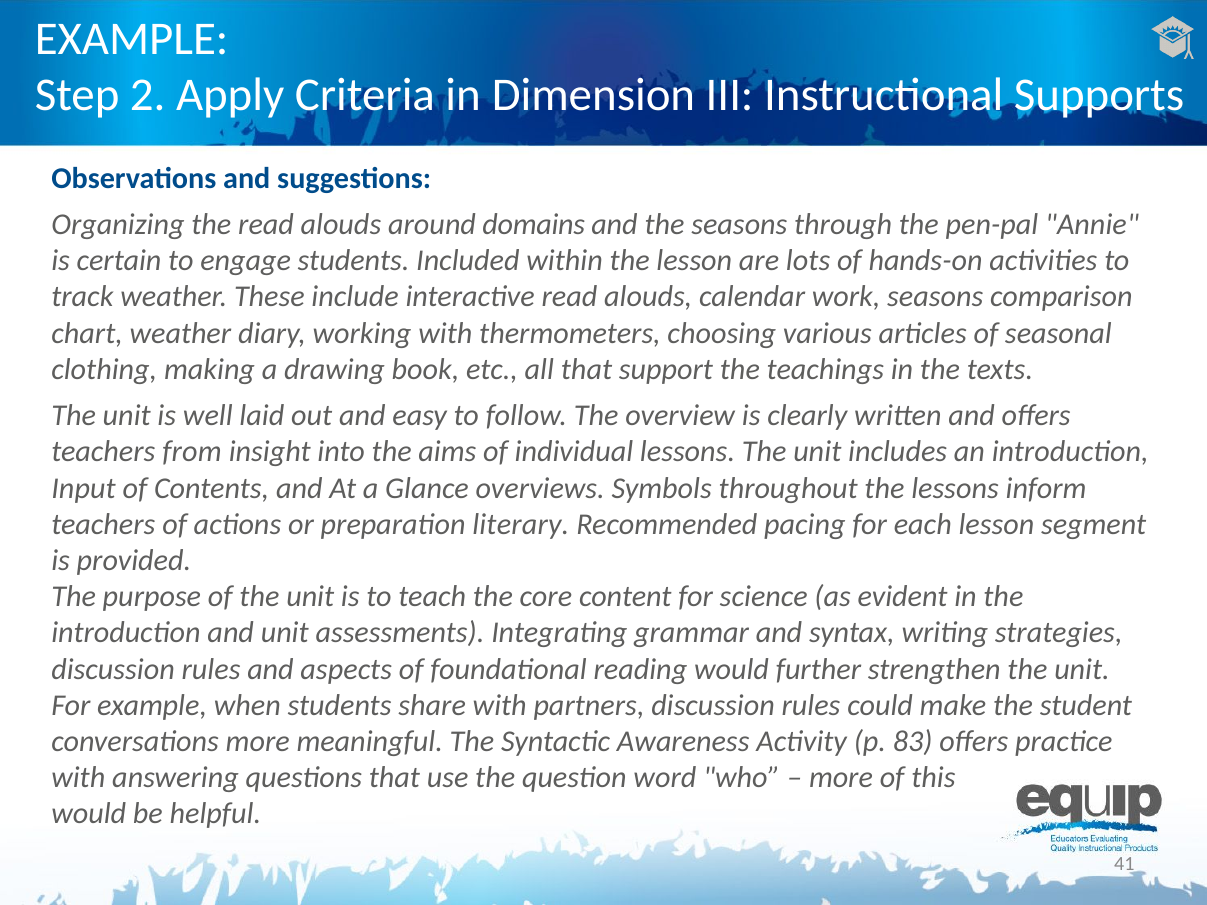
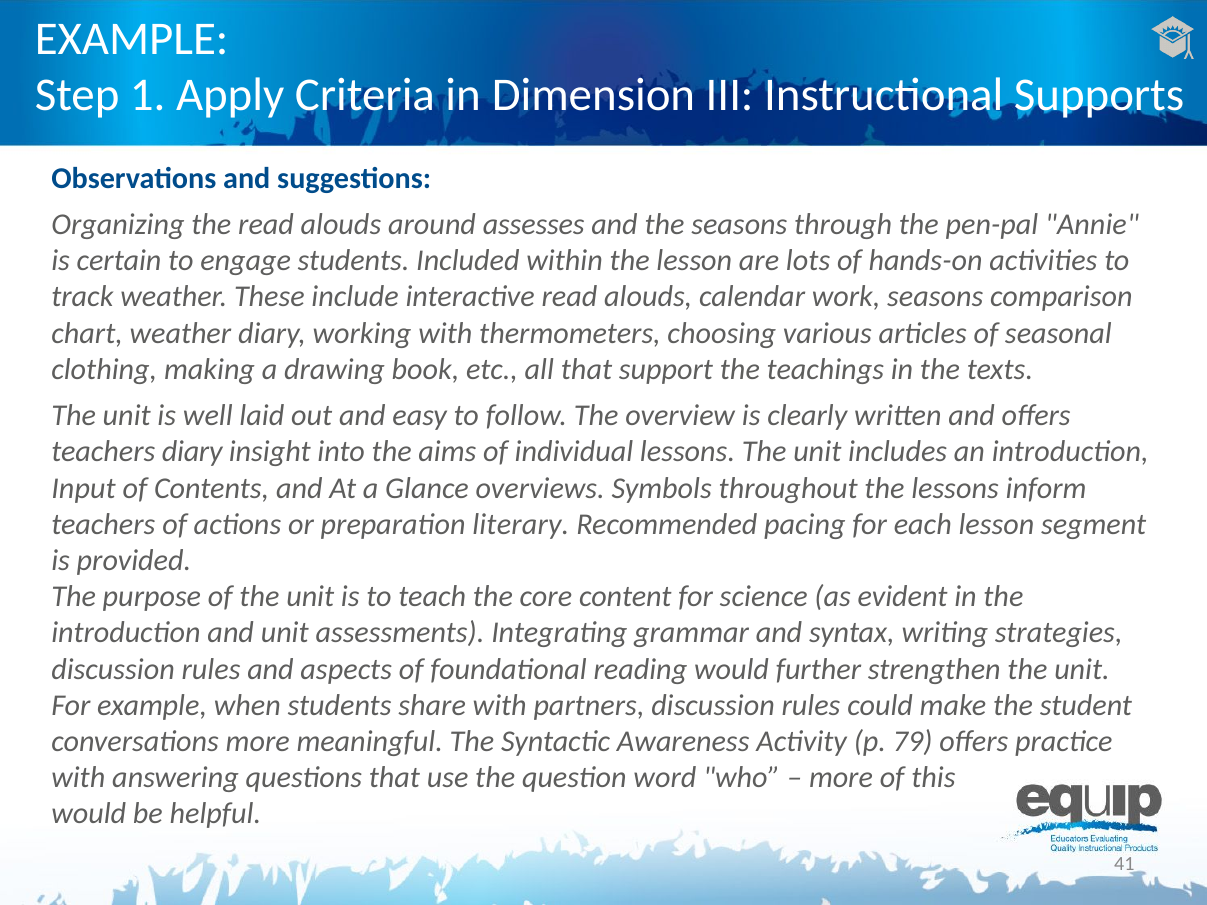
2: 2 -> 1 (148, 95)
domains: domains -> assesses (534, 225)
teachers from: from -> diary (192, 452)
83: 83 -> 79 (913, 742)
